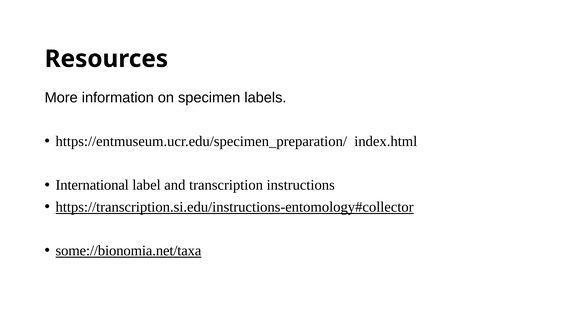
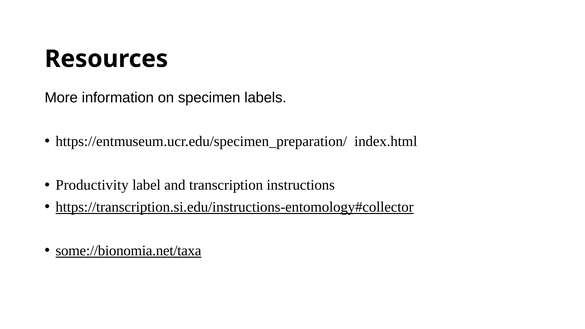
International: International -> Productivity (92, 185)
